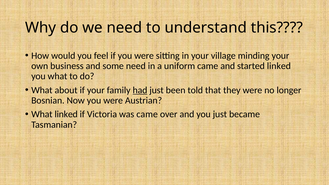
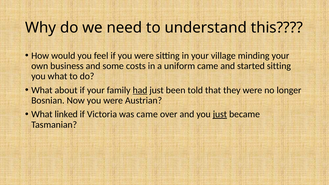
some need: need -> costs (136, 66)
started linked: linked -> sitting (279, 66)
just underline: none -> present (220, 114)
